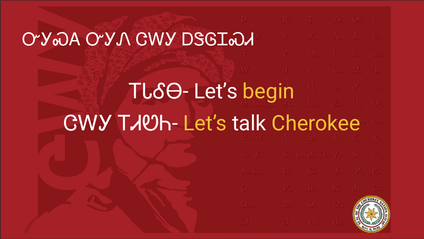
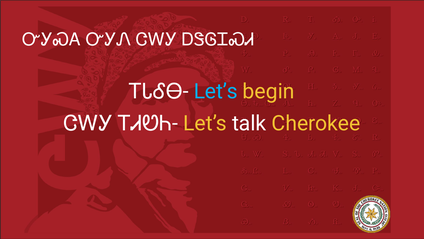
Let’s colour: white -> light blue (216, 91)
